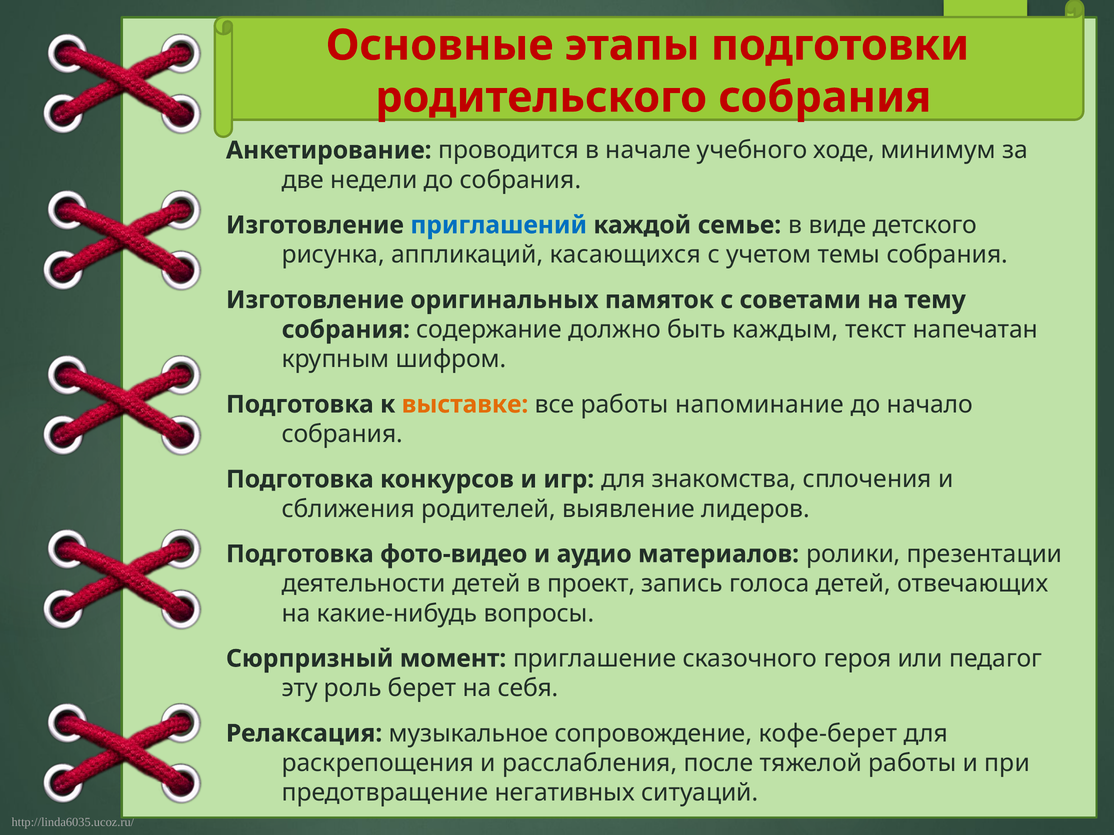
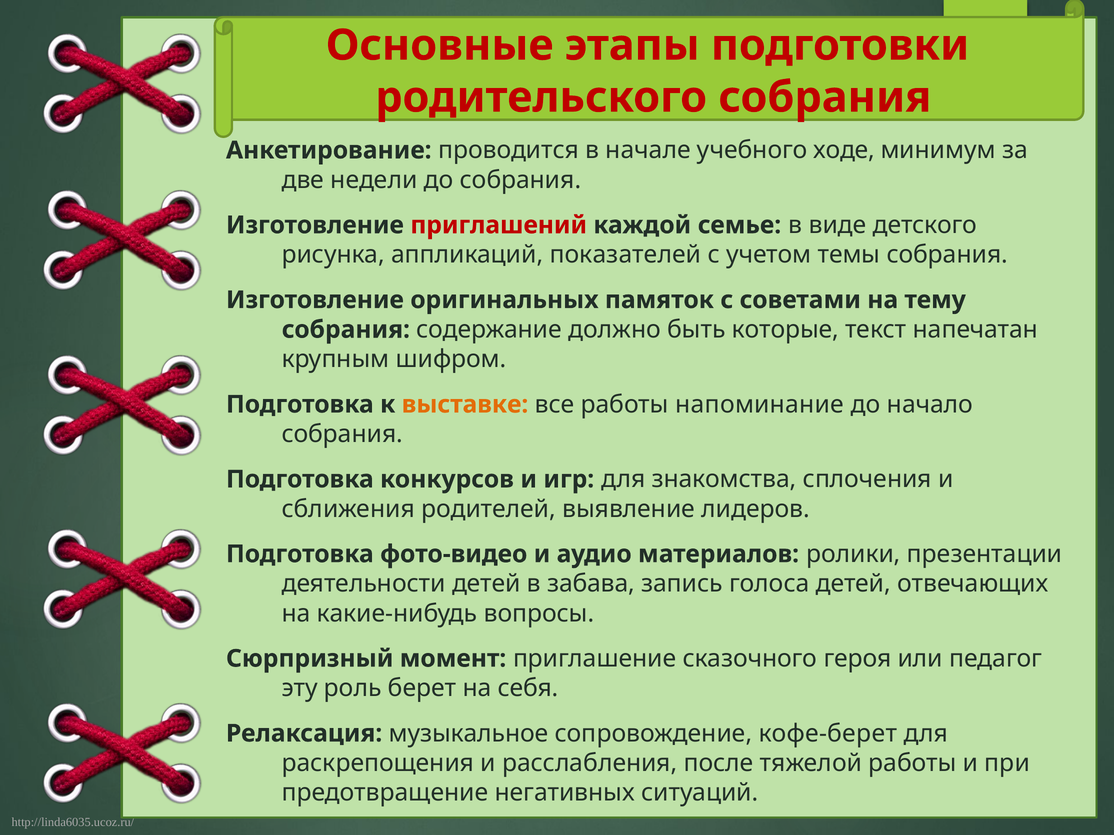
приглашений colour: blue -> red (499, 225)
касающихся: касающихся -> показателей (625, 255)
каждым: каждым -> которые (786, 330)
проект: проект -> забава (591, 584)
